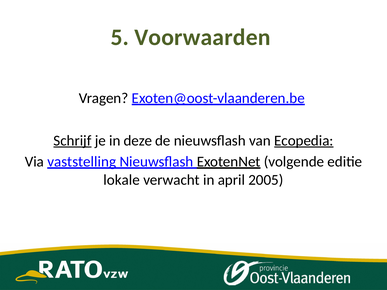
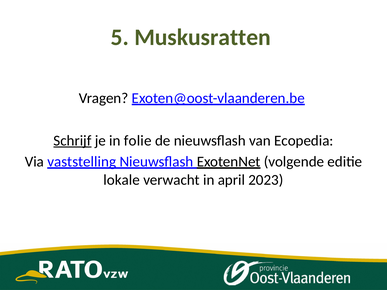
Voorwaarden: Voorwaarden -> Muskusratten (203, 37)
deze: deze -> folie (138, 141)
Ecopedia underline: present -> none (304, 141)
2005: 2005 -> 2023 (266, 180)
